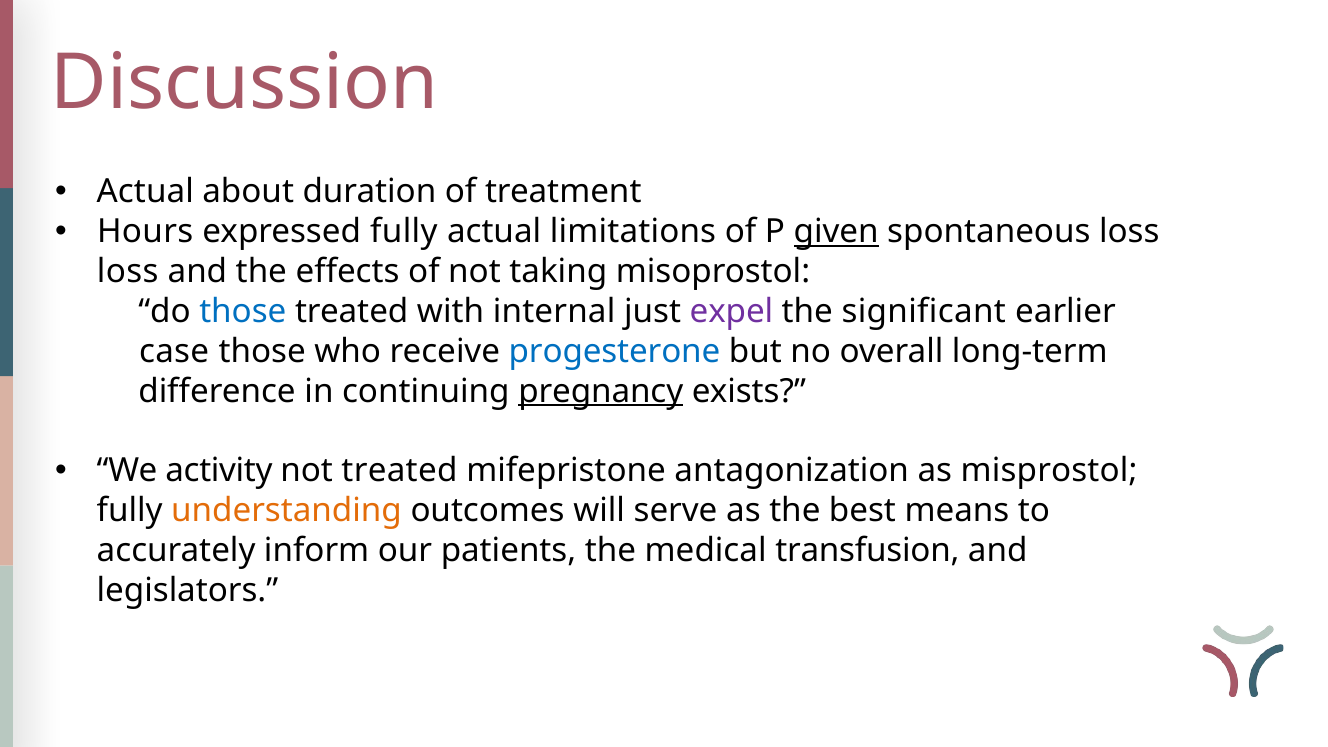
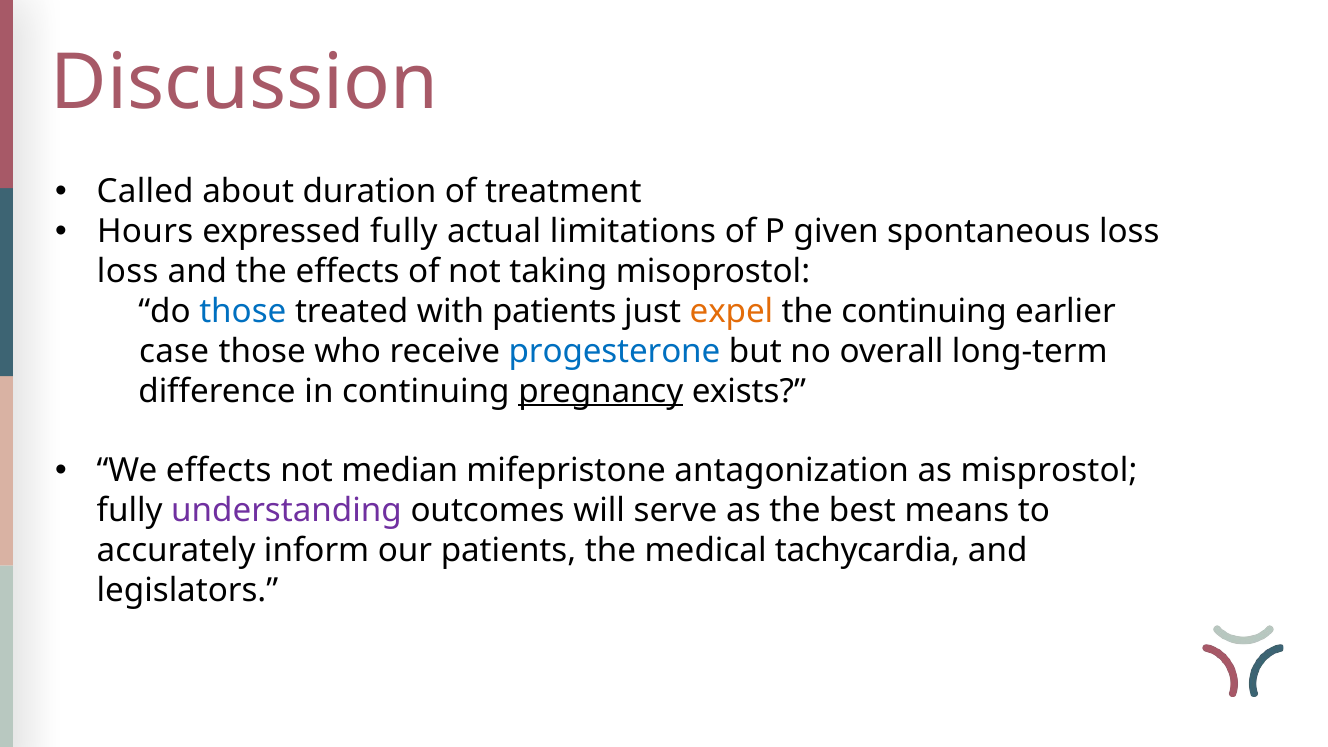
Actual: Actual -> Called (145, 192)
given underline: present -> none (836, 232)
with internal: internal -> patients (554, 312)
expel colour: purple -> orange (731, 312)
the significant: significant -> continuing (924, 312)
We activity: activity -> effects (219, 471)
not treated: treated -> median (400, 471)
understanding colour: orange -> purple (287, 511)
transfusion: transfusion -> tachycardia (867, 551)
